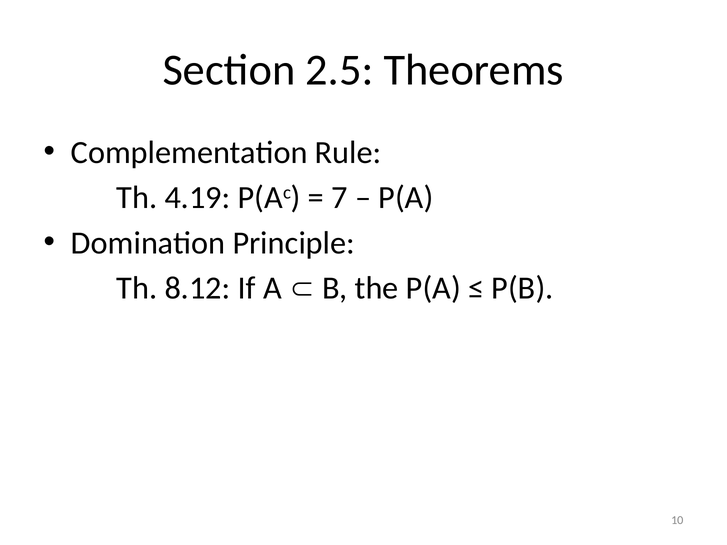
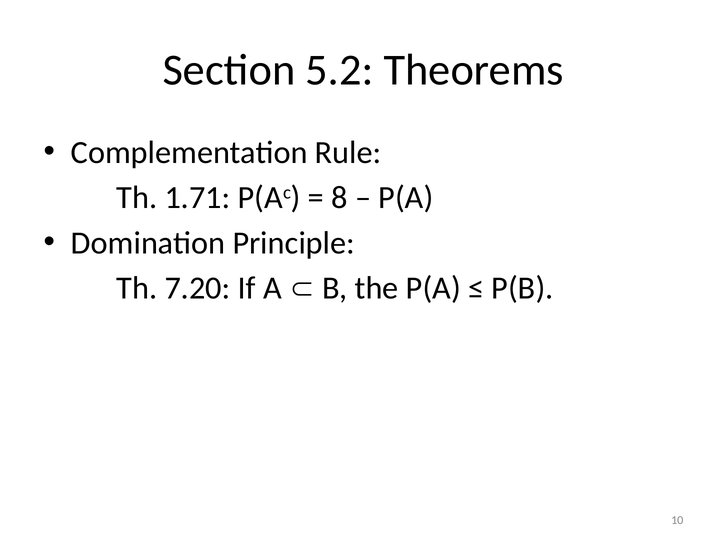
2.5: 2.5 -> 5.2 (339, 70)
4.19: 4.19 -> 1.71 (197, 198)
7: 7 -> 8 (340, 198)
8.12: 8.12 -> 7.20 (197, 288)
